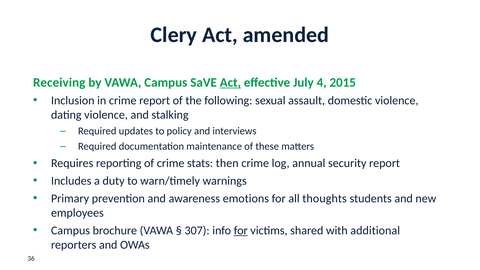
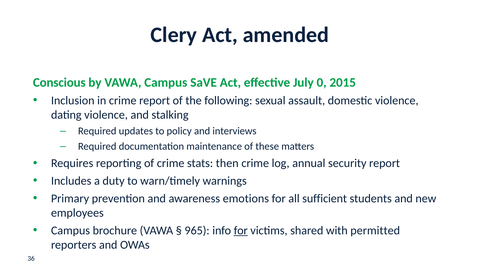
Receiving: Receiving -> Conscious (59, 82)
Act underline: present -> none (230, 82)
4: 4 -> 0 (322, 82)
thoughts: thoughts -> sufficient (325, 199)
307: 307 -> 965 (197, 231)
additional: additional -> permitted (375, 231)
